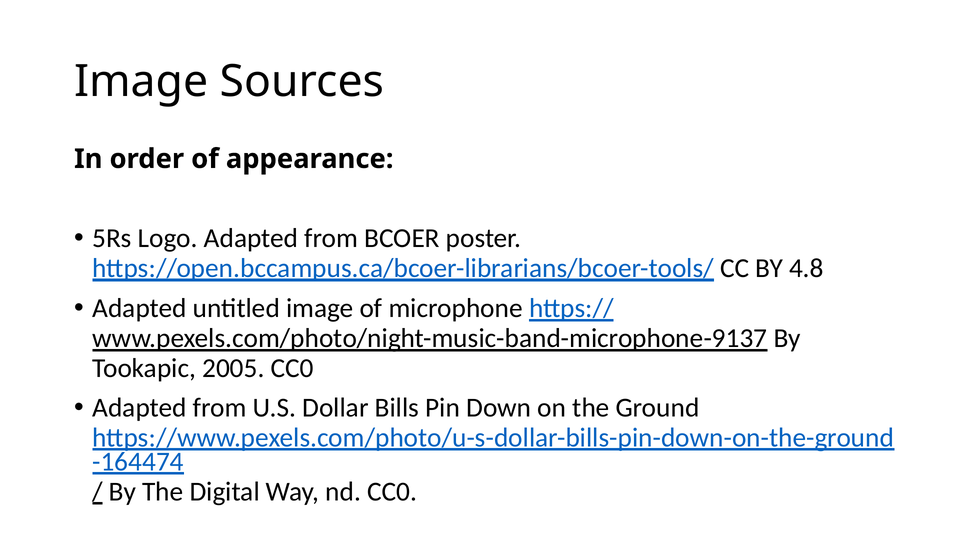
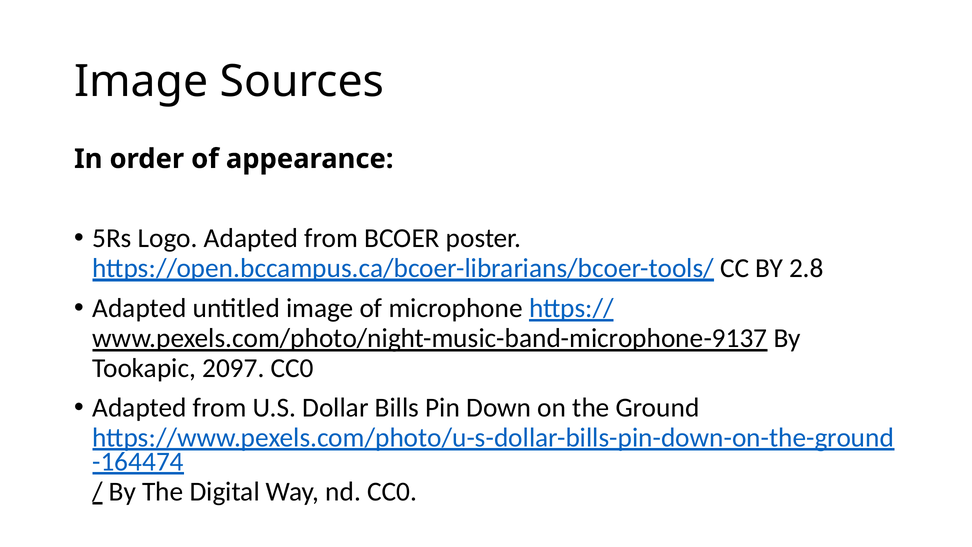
4.8: 4.8 -> 2.8 (806, 268)
2005: 2005 -> 2097 (233, 368)
